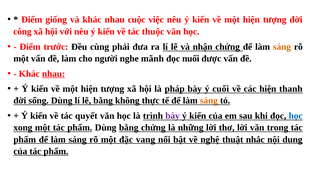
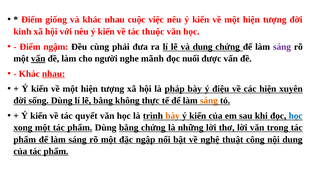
công: công -> kinh (22, 32)
trước: trước -> ngậm (56, 47)
và nhận: nhận -> dung (203, 47)
sáng colour: orange -> purple (282, 47)
vấn underline: none -> present (38, 59)
cuối: cuối -> điệu (221, 89)
thanh: thanh -> xuyên (291, 89)
bày colour: purple -> orange (173, 116)
vang: vang -> ngập (146, 139)
nhắc: nhắc -> công (255, 139)
